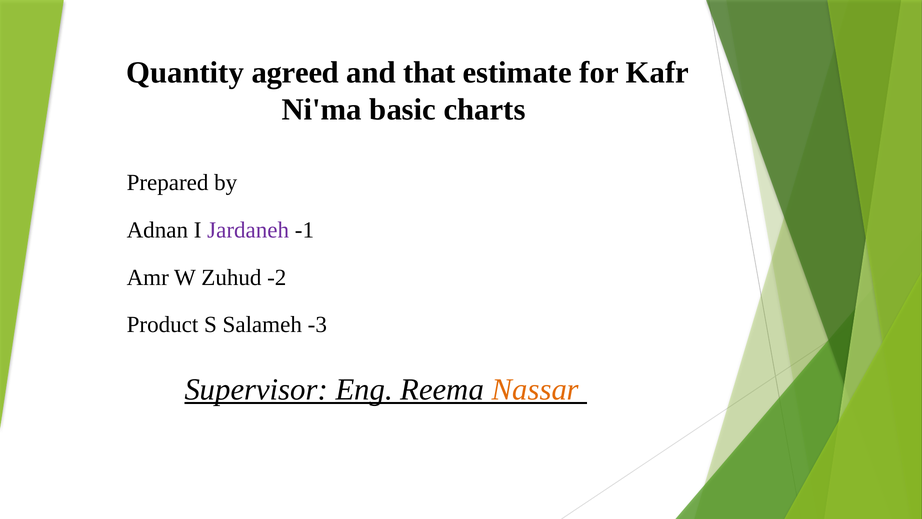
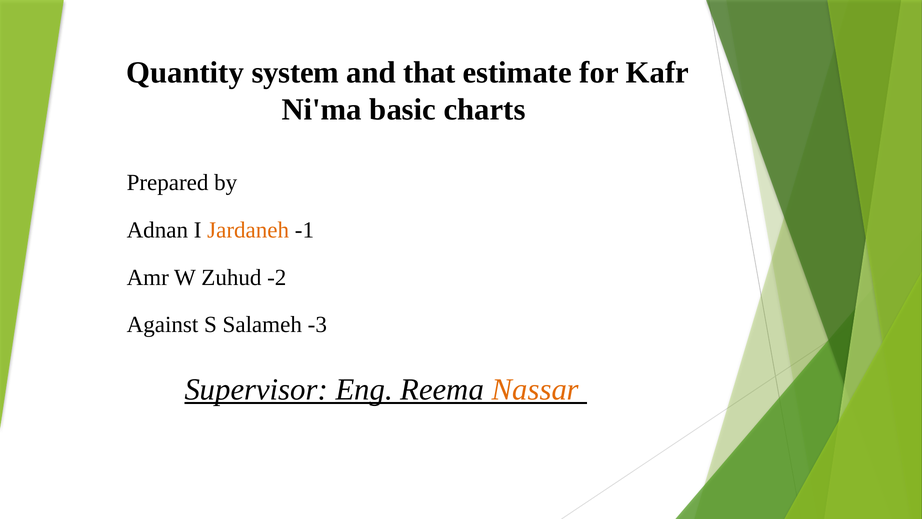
agreed: agreed -> system (295, 72)
Jardaneh colour: purple -> orange (248, 230)
Product: Product -> Against (162, 325)
